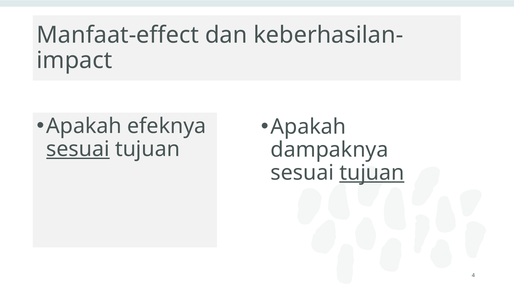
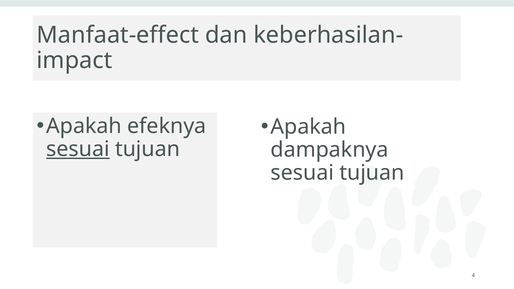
tujuan underline: present -> none (372, 173)
